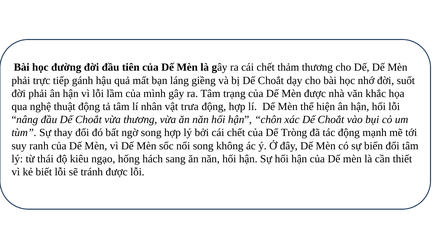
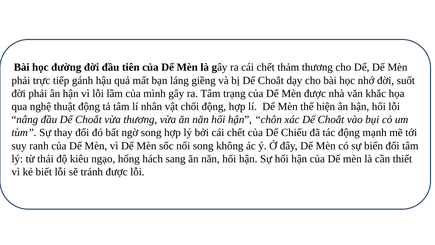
trưa: trưa -> chối (190, 106)
Tròng: Tròng -> Chiếu (294, 133)
